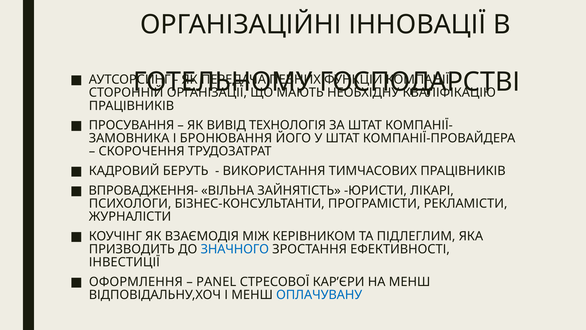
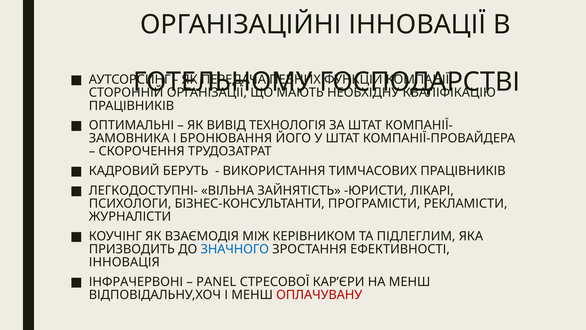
ПРОСУВАННЯ: ПРОСУВАННЯ -> ОПТИМАЛЬНІ (131, 125)
ВПРОВАДЖЕННЯ-: ВПРОВАДЖЕННЯ- -> ЛЕГКОДОСТУПНІ- (143, 190)
ІНВЕСТИЦІЇ: ІНВЕСТИЦІЇ -> ІННОВАЦІЯ (124, 262)
ОФОРМЛЕННЯ: ОФОРМЛЕННЯ -> ІНФРАЧЕРВОНІ (136, 282)
ОПЛАЧУВАНУ colour: blue -> red (319, 295)
